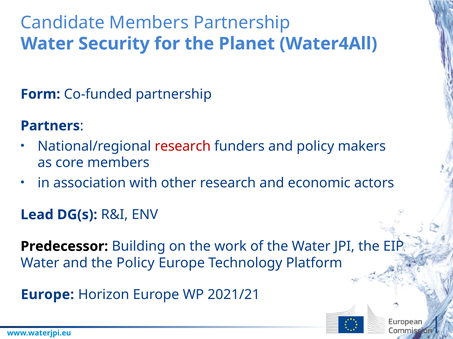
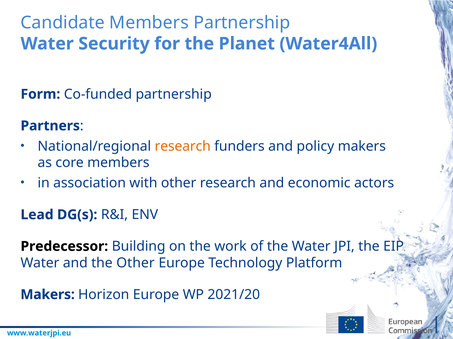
research colour: red -> orange (183, 146)
the Policy: Policy -> Other (135, 263)
Europe: Europe -> Makers (48, 295)
2021/21: 2021/21 -> 2021/20 (234, 295)
